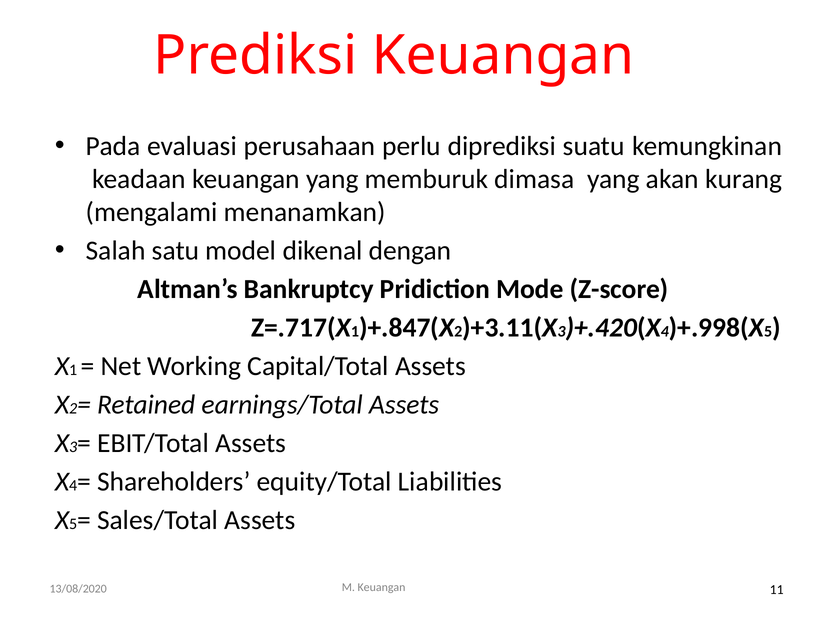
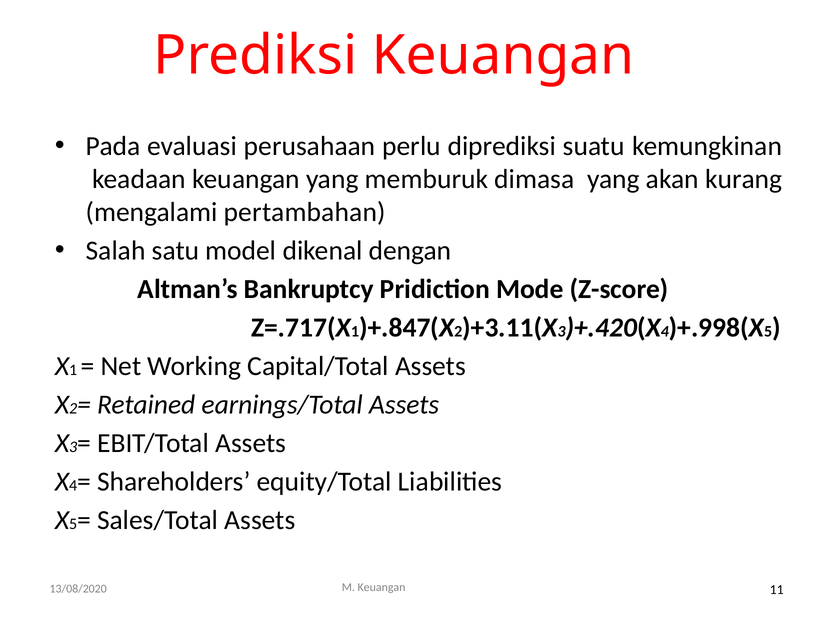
menanamkan: menanamkan -> pertambahan (305, 213)
